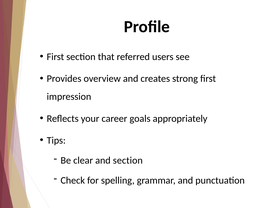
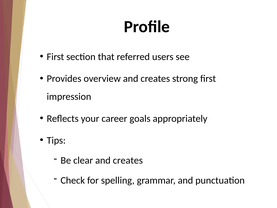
clear and section: section -> creates (128, 160)
